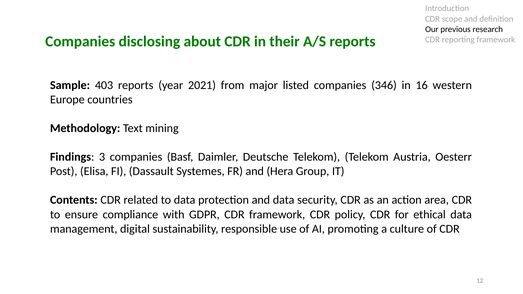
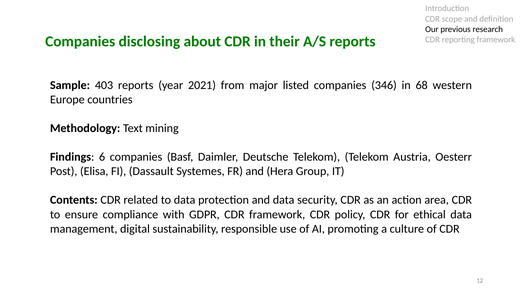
16: 16 -> 68 (422, 85)
3: 3 -> 6 (102, 157)
